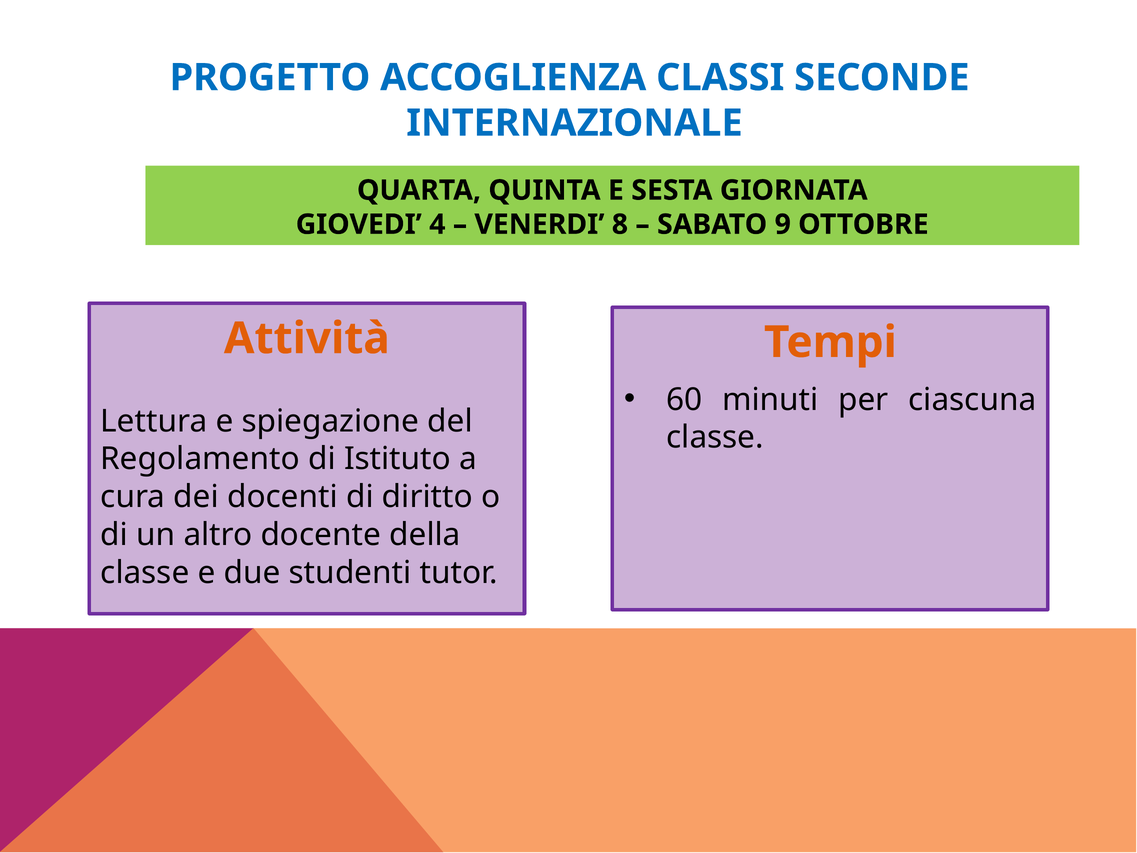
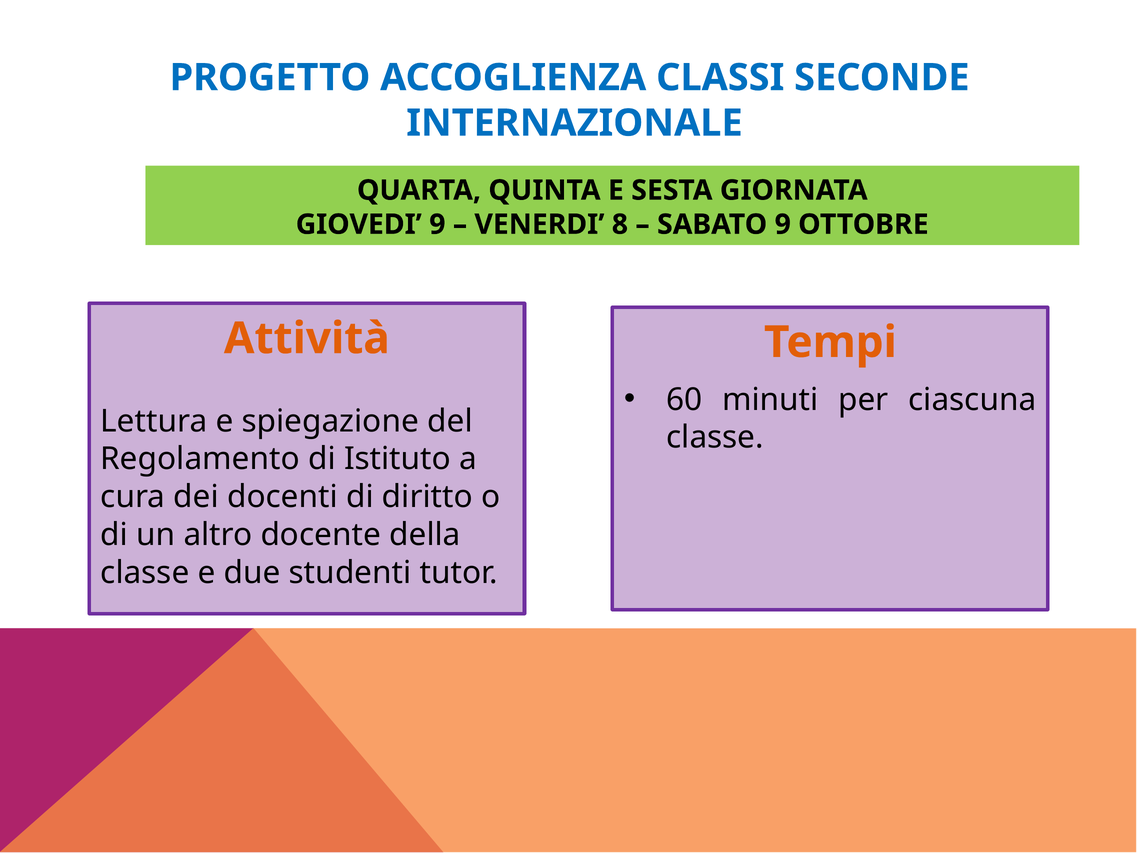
GIOVEDI 4: 4 -> 9 (437, 224)
